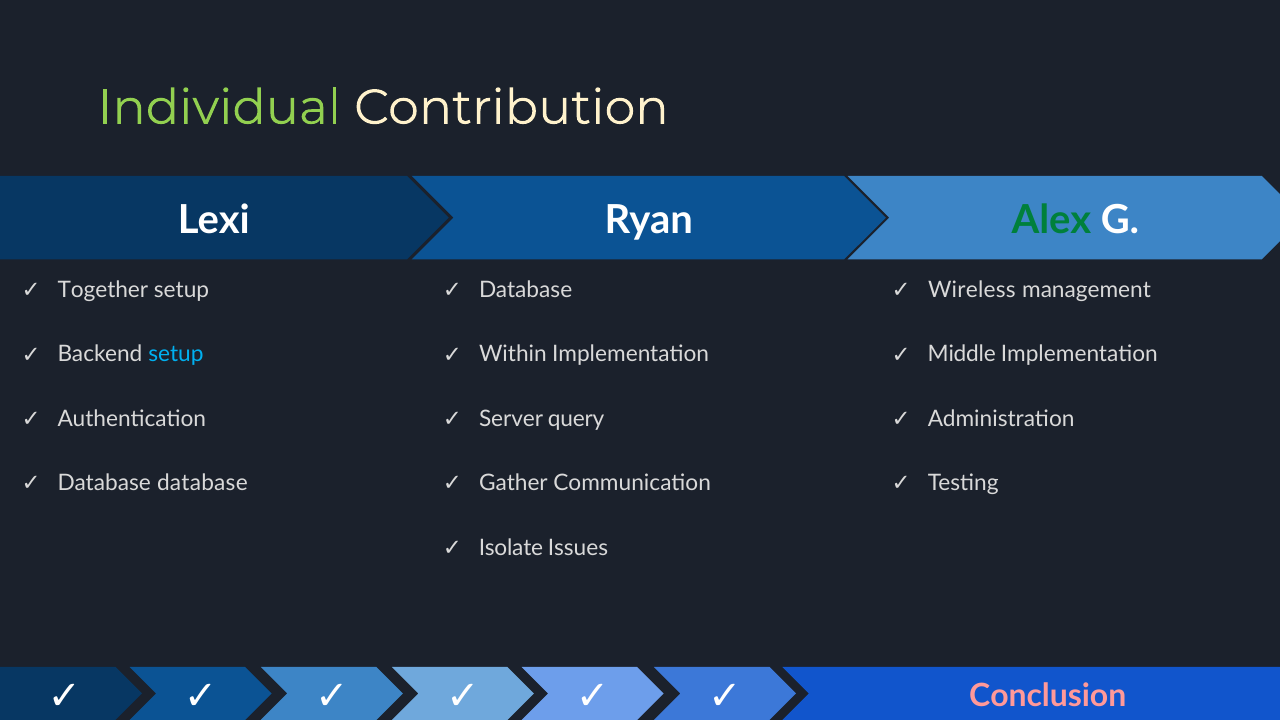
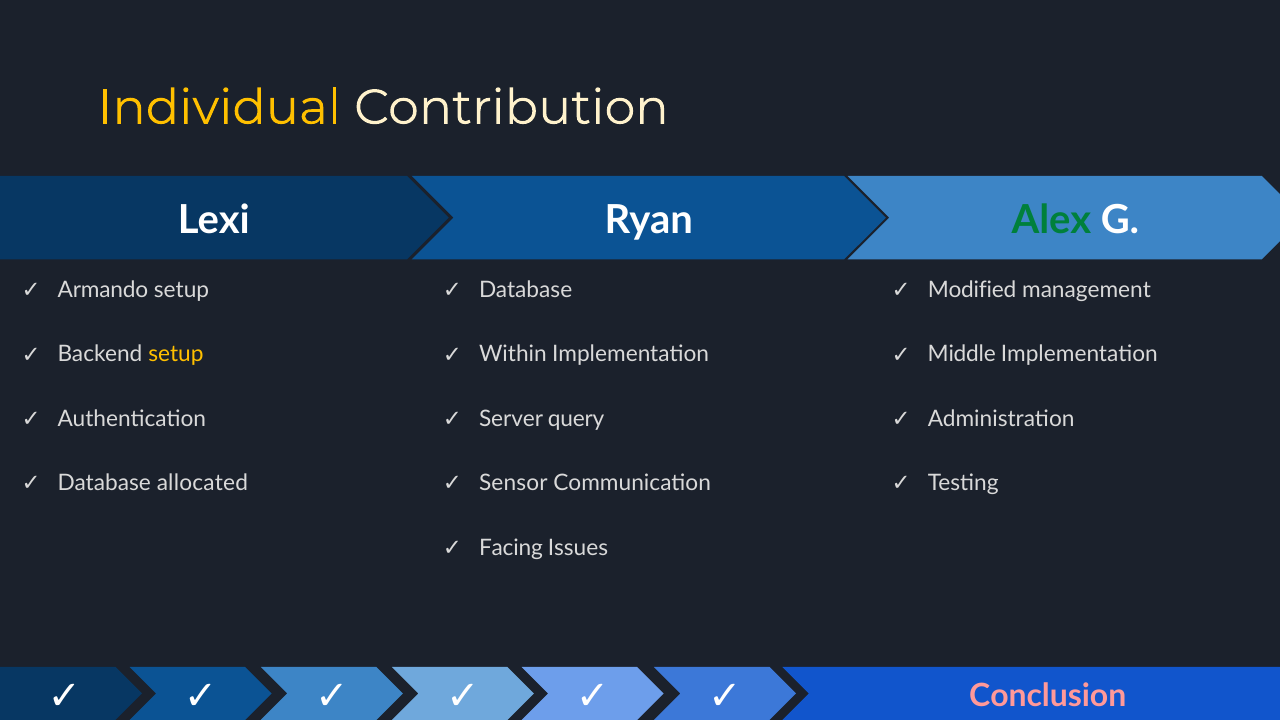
Individual colour: light green -> yellow (219, 108)
Together: Together -> Armando (103, 290)
Wireless: Wireless -> Modified (972, 290)
setup colour: light blue -> yellow (176, 354)
Database database: database -> allocated (202, 483)
Gather: Gather -> Sensor (513, 483)
Isolate: Isolate -> Facing (511, 548)
